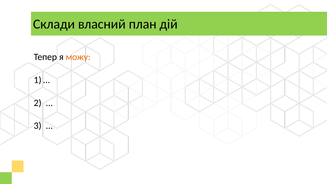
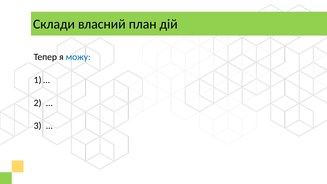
можу colour: orange -> blue (78, 57)
